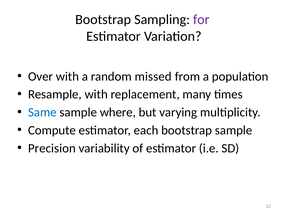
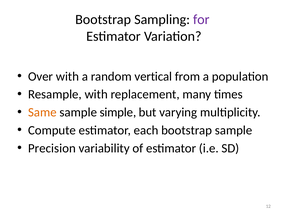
missed: missed -> vertical (153, 76)
Same colour: blue -> orange (42, 112)
where: where -> simple (118, 112)
